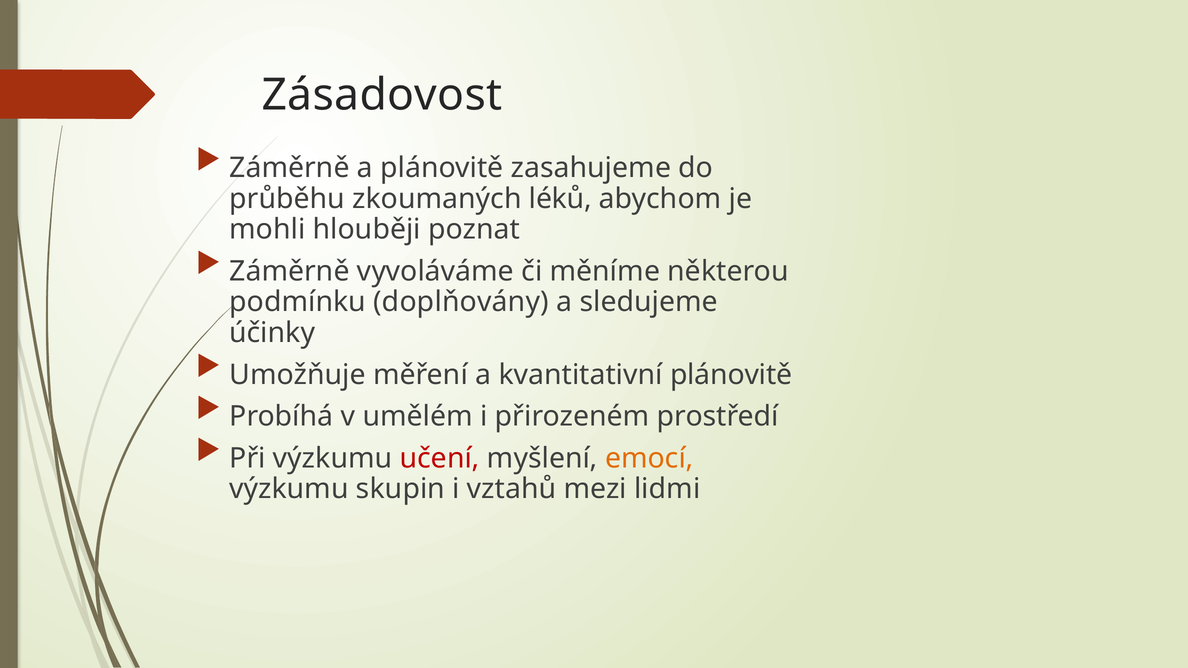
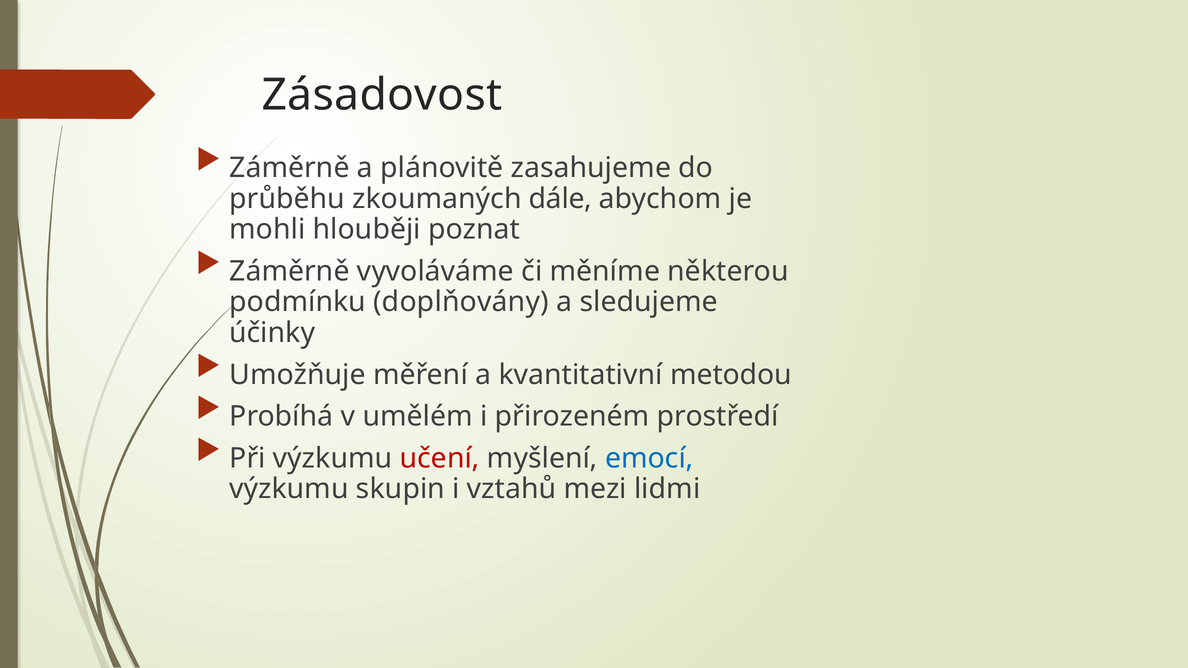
léků: léků -> dále (560, 199)
kvantitativní plánovitě: plánovitě -> metodou (731, 375)
emocí colour: orange -> blue (649, 458)
